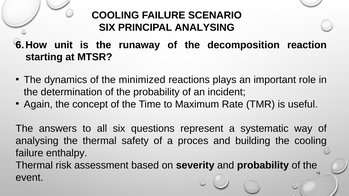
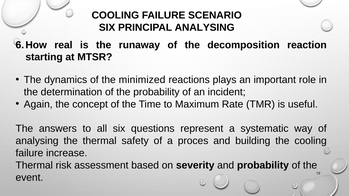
unit: unit -> real (63, 45)
enthalpy: enthalpy -> increase (67, 153)
